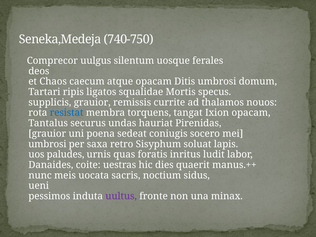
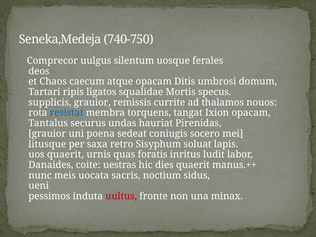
umbrosi: umbrosi -> litusque (47, 144)
uos paludes: paludes -> quaerit (65, 155)
uultus colour: purple -> red (121, 196)
